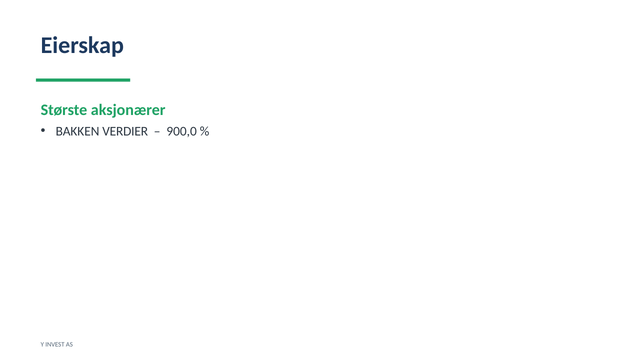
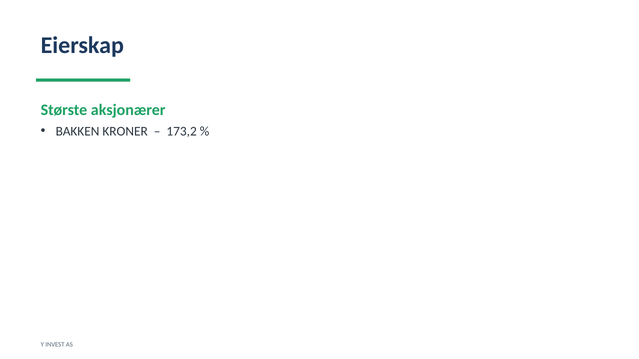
VERDIER: VERDIER -> KRONER (125, 131)
900,0: 900,0 -> 173,2 (182, 131)
